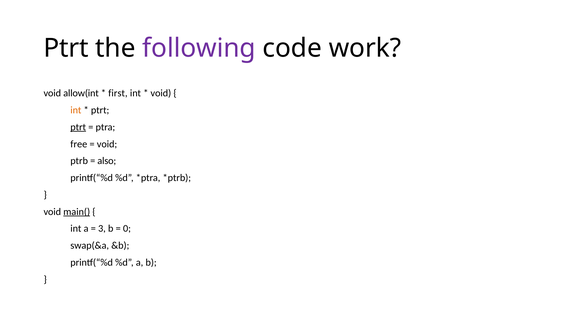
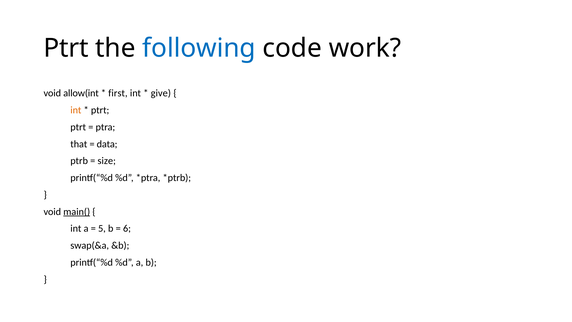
following colour: purple -> blue (199, 48)
void: void -> give (161, 93)
ptrt underline: present -> none (78, 127)
free: free -> that (79, 144)
void: void -> data (107, 144)
also: also -> size (107, 161)
3: 3 -> 5 (102, 228)
0: 0 -> 6 (127, 228)
